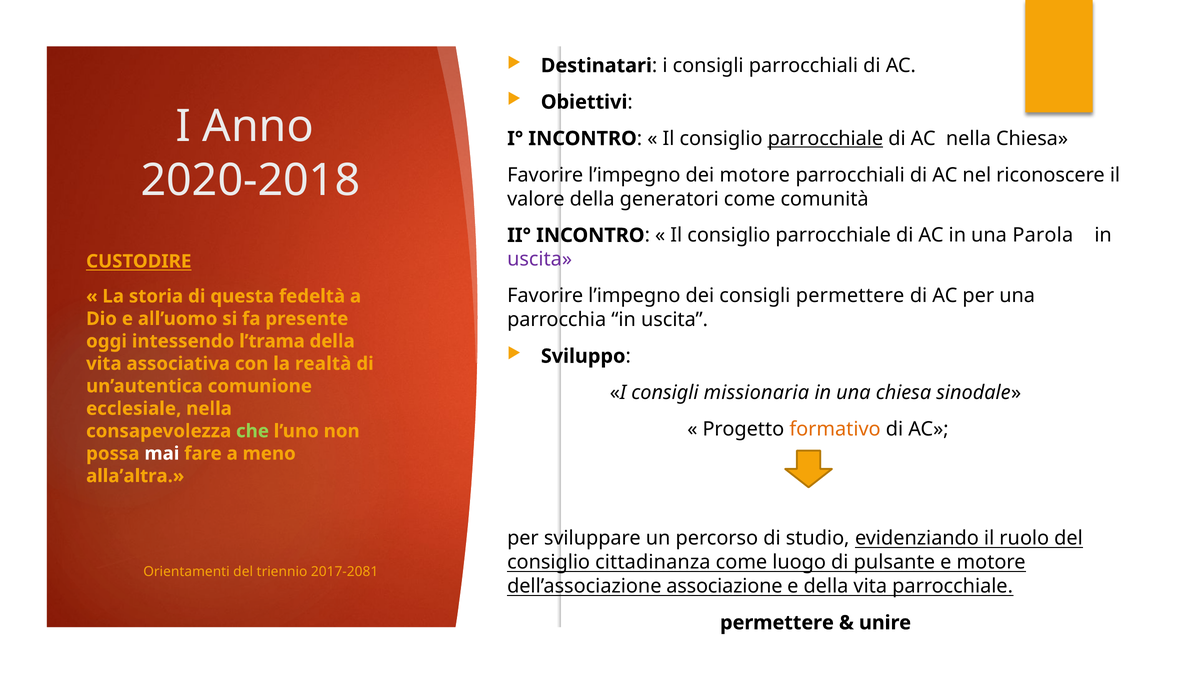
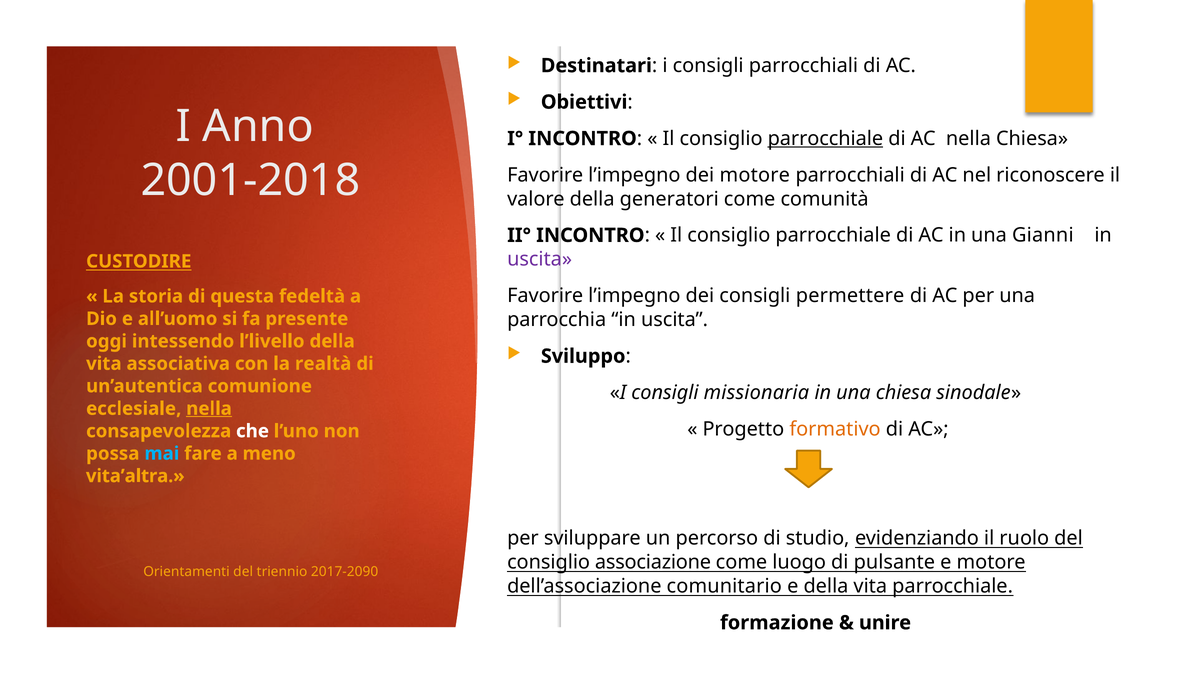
2020-2018: 2020-2018 -> 2001-2018 (250, 180)
Parola: Parola -> Gianni (1043, 235)
l’trama: l’trama -> l’livello (272, 341)
nella underline: none -> present (209, 408)
che colour: light green -> white (252, 431)
mai colour: white -> light blue (162, 453)
alla’altra: alla’altra -> vita’altra (135, 476)
cittadinanza: cittadinanza -> associazione (653, 562)
2017-2081: 2017-2081 -> 2017-2090 (345, 571)
associazione: associazione -> comunitario (724, 586)
permettere: permettere -> formazione (777, 622)
